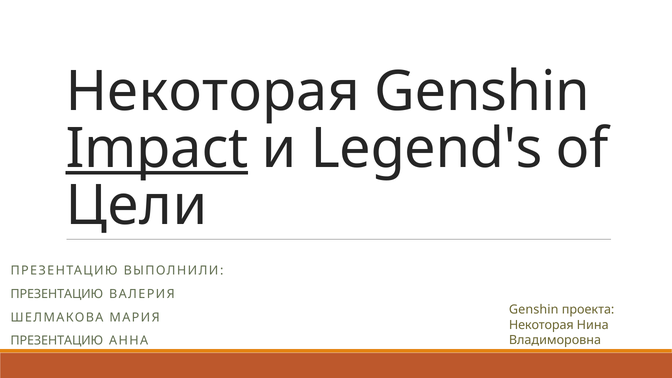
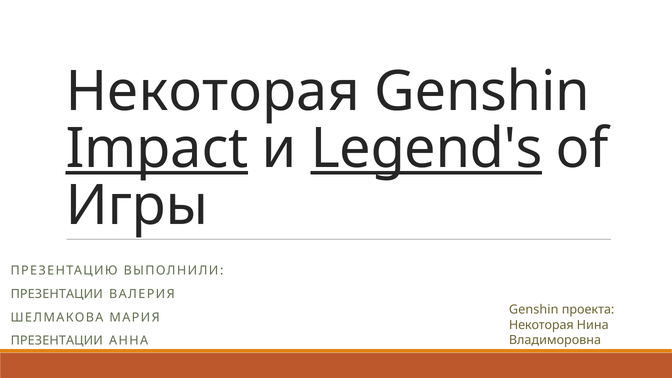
Legend's underline: none -> present (427, 149)
Цели: Цели -> Игры (137, 206)
ПРЕЗЕНТАЦИЮ: ПРЕЗЕНТАЦИЮ -> ПРЕЗЕНТАЦИИ (57, 294)
ПРЕЗЕНТАЦИЮ: ПРЕЗЕНТАЦИЮ -> ПРЕЗЕНТАЦИИ (57, 341)
